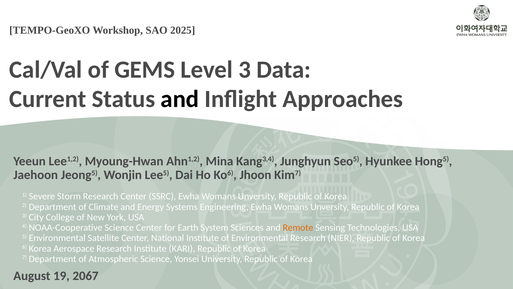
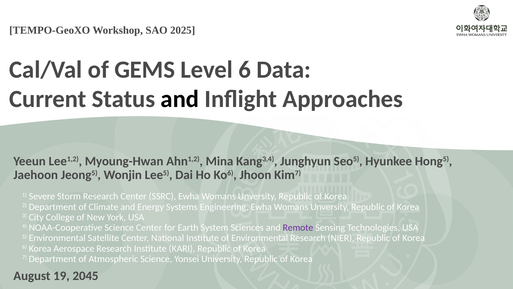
Level 3: 3 -> 6 (245, 69)
Remote colour: orange -> purple (298, 227)
2067: 2067 -> 2045 (86, 276)
